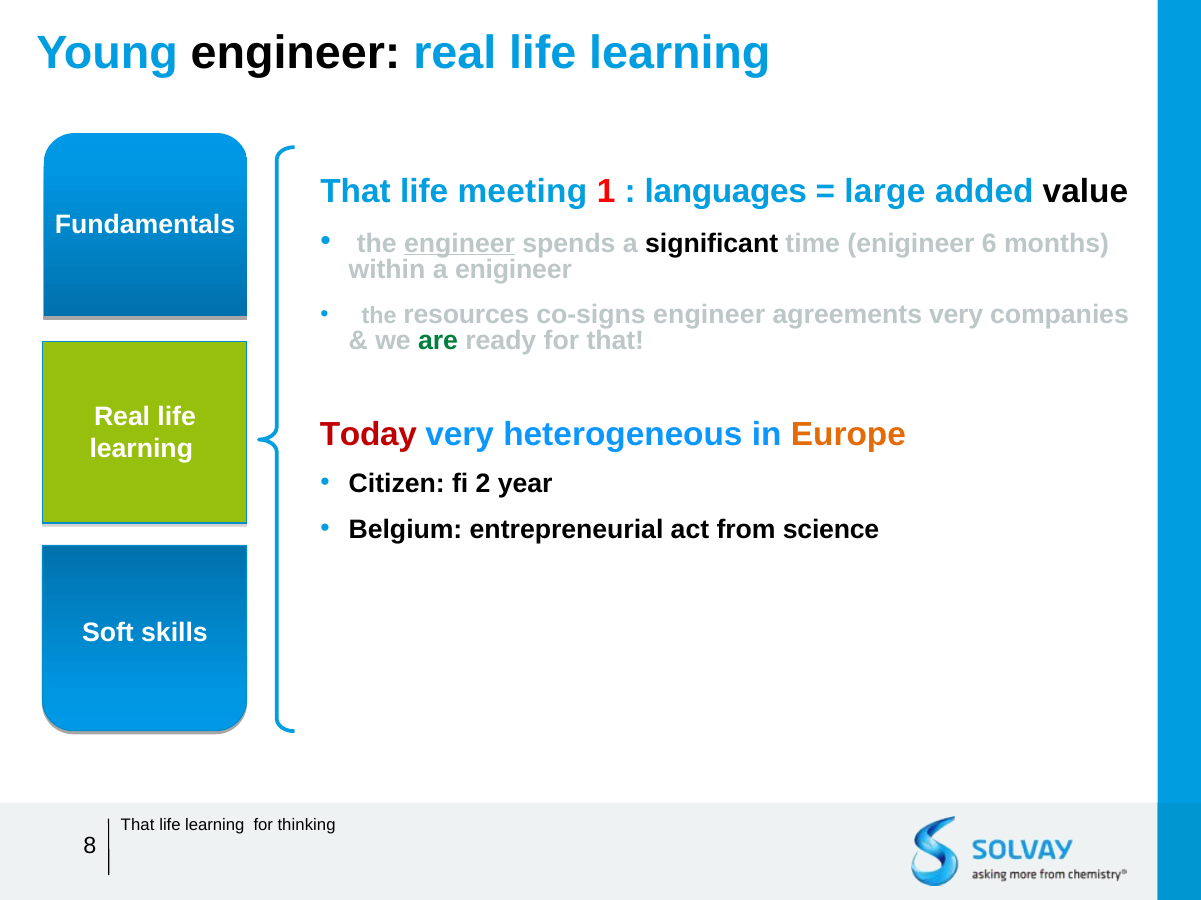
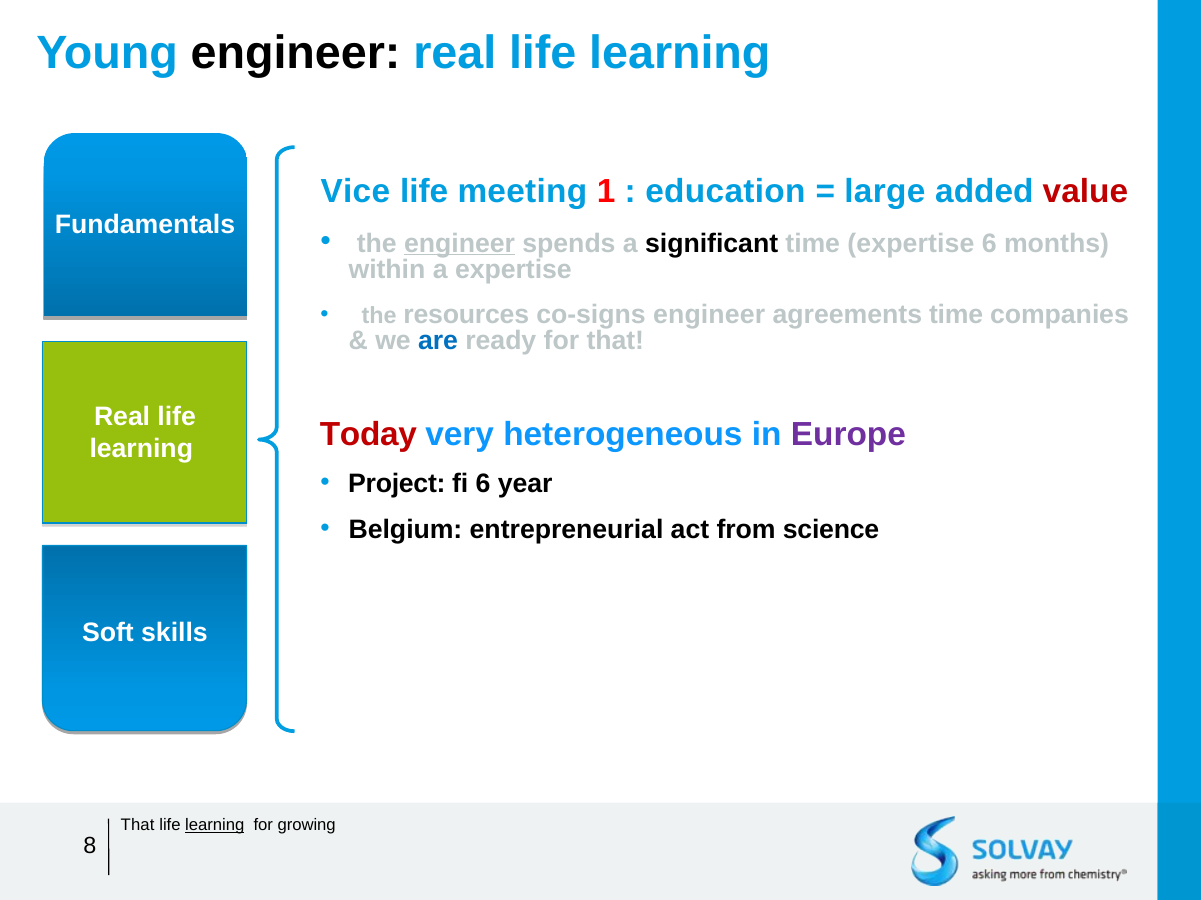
That: That -> Vice (355, 192)
languages: languages -> education (725, 192)
value colour: black -> red (1085, 192)
time enigineer: enigineer -> expertise (911, 243)
a enigineer: enigineer -> expertise (513, 270)
agreements very: very -> time (956, 315)
are colour: green -> blue (438, 341)
Europe colour: orange -> purple (848, 435)
Citizen: Citizen -> Project (397, 484)
fi 2: 2 -> 6 (483, 484)
learning underline: none -> present (215, 826)
thinking: thinking -> growing (307, 826)
